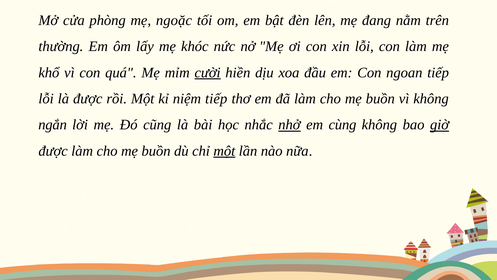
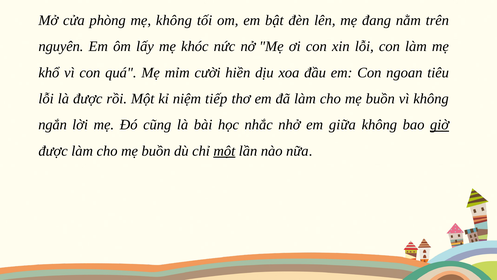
mẹ ngoặc: ngoặc -> không (174, 20)
thường: thường -> nguyên (61, 46)
cười underline: present -> none (208, 72)
ngoan tiếp: tiếp -> tiêu (438, 72)
nhở underline: present -> none (289, 125)
cùng: cùng -> giữa (342, 125)
